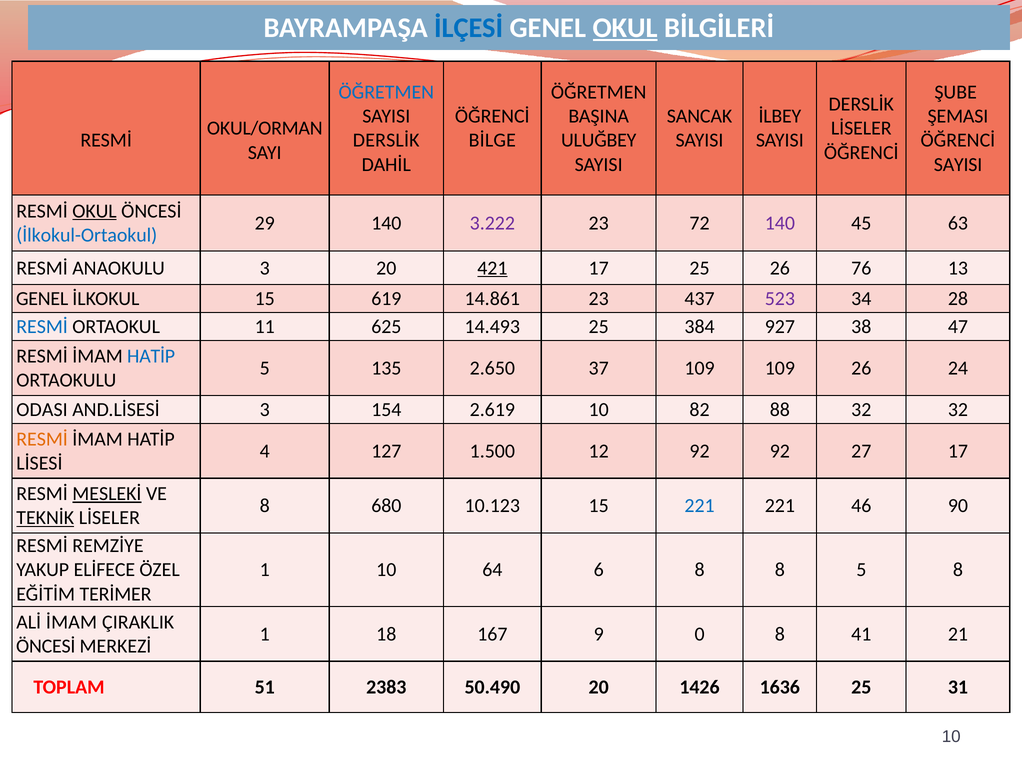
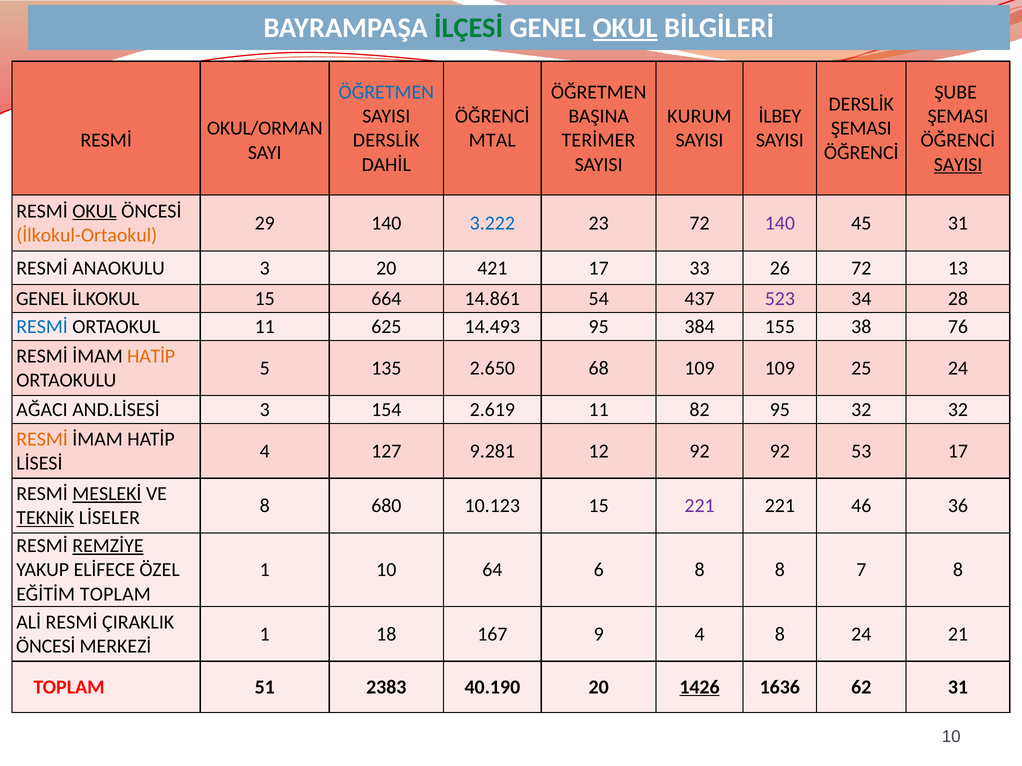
İLÇESİ colour: blue -> green (469, 28)
SANCAK: SANCAK -> KURUM (699, 116)
LİSELER: LİSELER -> ŞEMASI (861, 128)
BİLGE: BİLGE -> MTAL (492, 141)
ULUĞBEY: ULUĞBEY -> TERİMER (599, 141)
SAYISI underline: none -> present (958, 165)
3.222 colour: purple -> blue (492, 223)
45 63: 63 -> 31 (958, 223)
İlkokul-Ortaokul colour: blue -> orange (87, 235)
421 underline: present -> none (492, 268)
17 25: 25 -> 33 (700, 268)
26 76: 76 -> 72 (861, 268)
619: 619 -> 664 (386, 299)
14.861 23: 23 -> 54 (599, 299)
14.493 25: 25 -> 95 (599, 327)
927: 927 -> 155 (780, 327)
47: 47 -> 76 (958, 327)
HATİP colour: blue -> orange (151, 356)
37: 37 -> 68 (599, 368)
109 26: 26 -> 25 (861, 368)
ODASI: ODASI -> AĞACI (42, 410)
2.619 10: 10 -> 11 (599, 410)
82 88: 88 -> 95 (780, 410)
1.500: 1.500 -> 9.281 (492, 451)
27: 27 -> 53 (861, 451)
221 colour: blue -> purple (700, 506)
90: 90 -> 36 (958, 506)
REMZİYE underline: none -> present (108, 546)
8 5: 5 -> 7 (861, 570)
EĞİTİM TERİMER: TERİMER -> TOPLAM (115, 594)
ALİ İMAM: İMAM -> RESMİ (72, 622)
9 0: 0 -> 4 (700, 634)
8 41: 41 -> 24 (861, 634)
50.490: 50.490 -> 40.190 (492, 688)
1426 underline: none -> present (699, 688)
1636 25: 25 -> 62 (861, 688)
